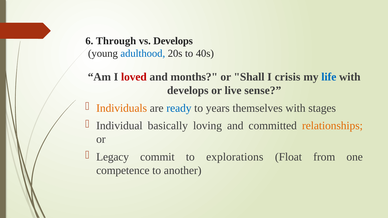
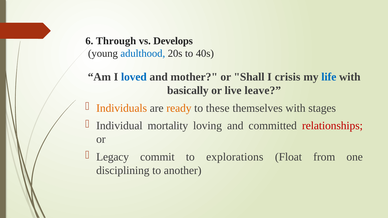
loved colour: red -> blue (134, 77)
months: months -> mother (194, 77)
develops: develops -> basically (188, 91)
sense: sense -> leave (263, 91)
ready colour: blue -> orange (179, 108)
years: years -> these (218, 108)
basically: basically -> mortality (168, 126)
relationships colour: orange -> red (332, 126)
competence: competence -> disciplining (123, 171)
